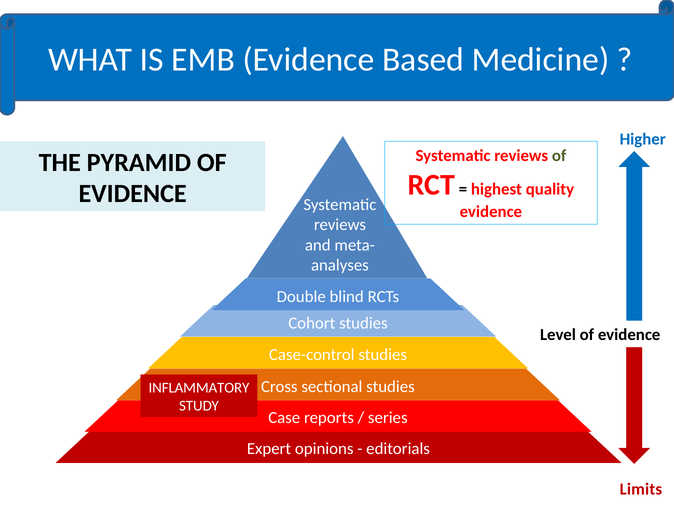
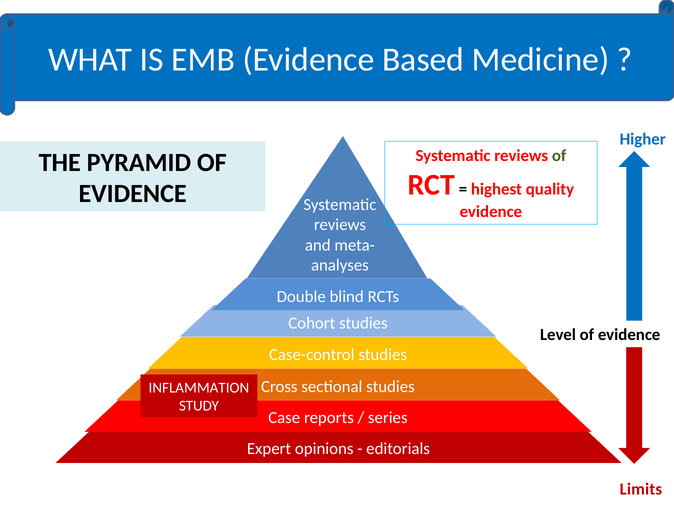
INFLAMMATORY: INFLAMMATORY -> INFLAMMATION (199, 388)
